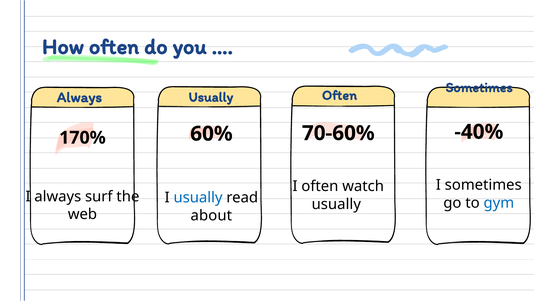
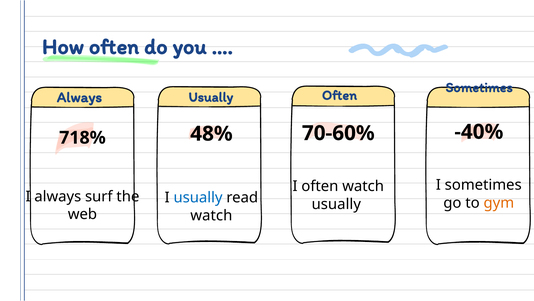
60%: 60% -> 48% (211, 134)
170%: 170% -> 718% (82, 137)
gym colour: blue -> orange (499, 202)
about: about -> watch (211, 215)
